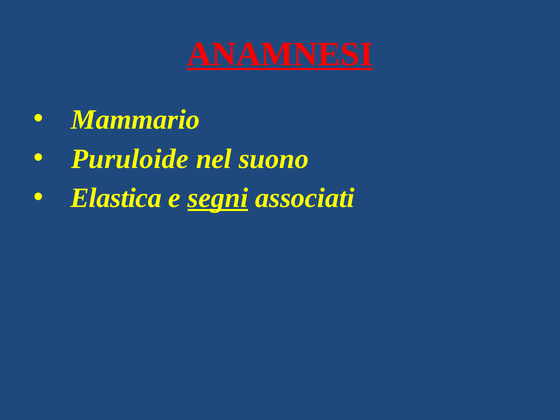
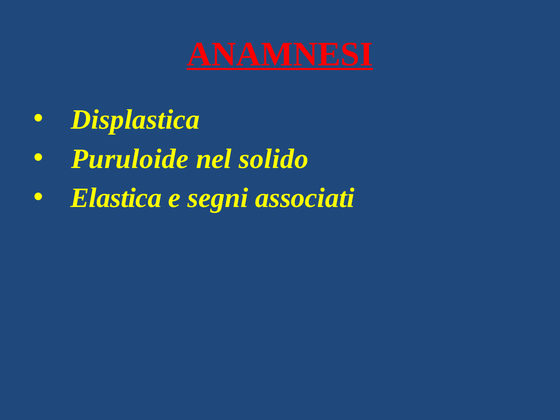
Mammario: Mammario -> Displastica (135, 120)
suono: suono -> solido (274, 159)
segni underline: present -> none (218, 198)
